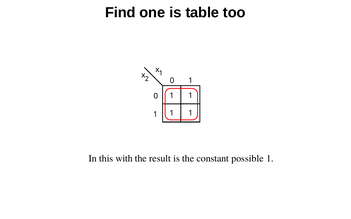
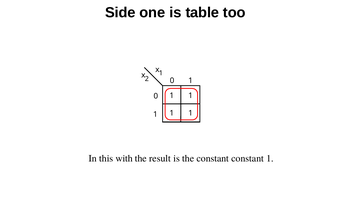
Find: Find -> Side (120, 13)
constant possible: possible -> constant (248, 159)
